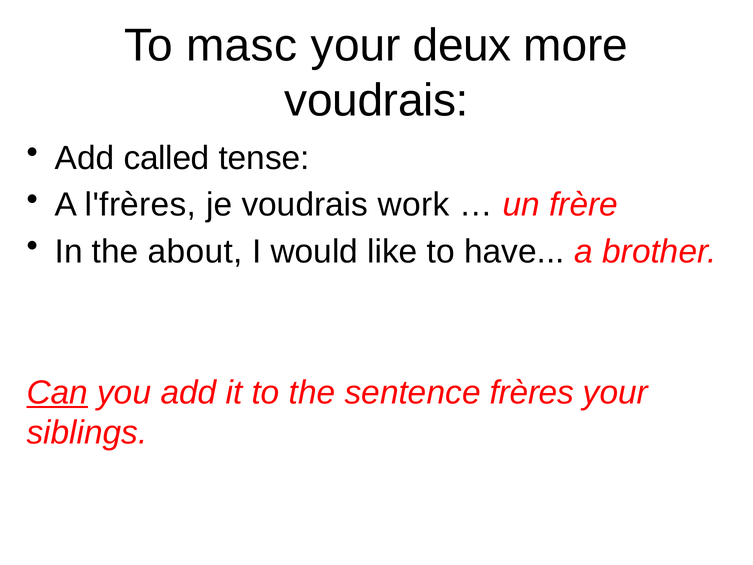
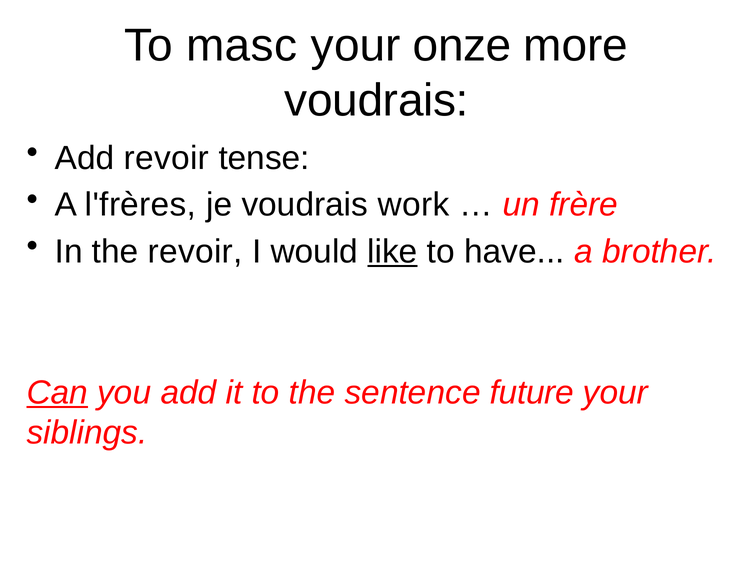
deux: deux -> onze (462, 45)
Add called: called -> revoir (166, 158)
the about: about -> revoir (195, 252)
like underline: none -> present (392, 252)
frères: frères -> future (532, 392)
